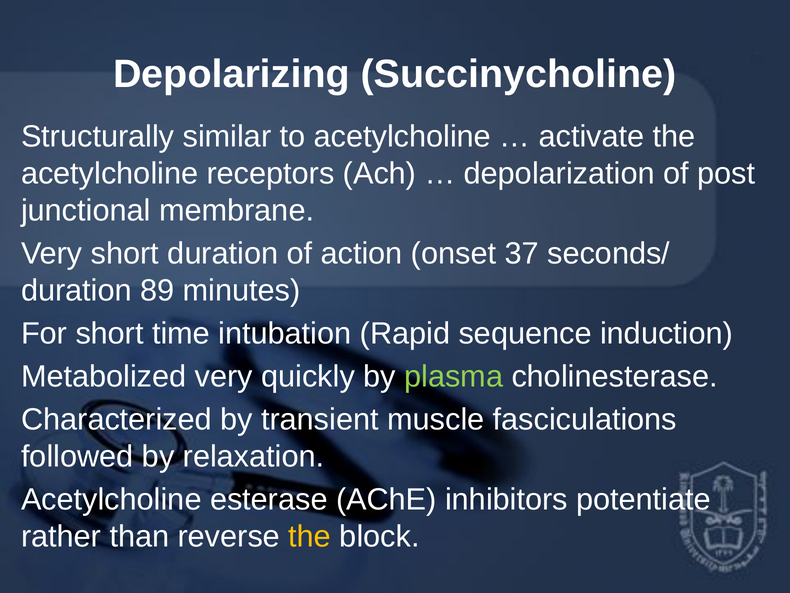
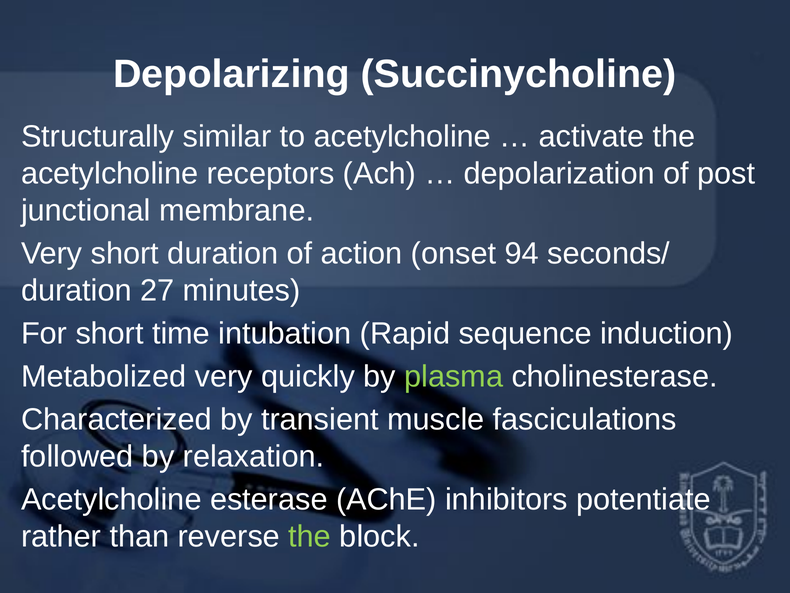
37: 37 -> 94 (522, 253)
89: 89 -> 27 (157, 290)
the colour: yellow -> light green (310, 536)
